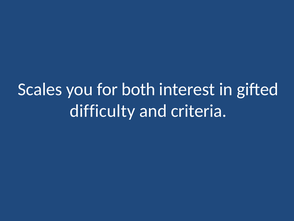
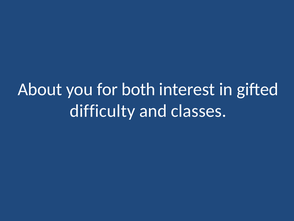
Scales: Scales -> About (40, 89)
criteria: criteria -> classes (199, 111)
